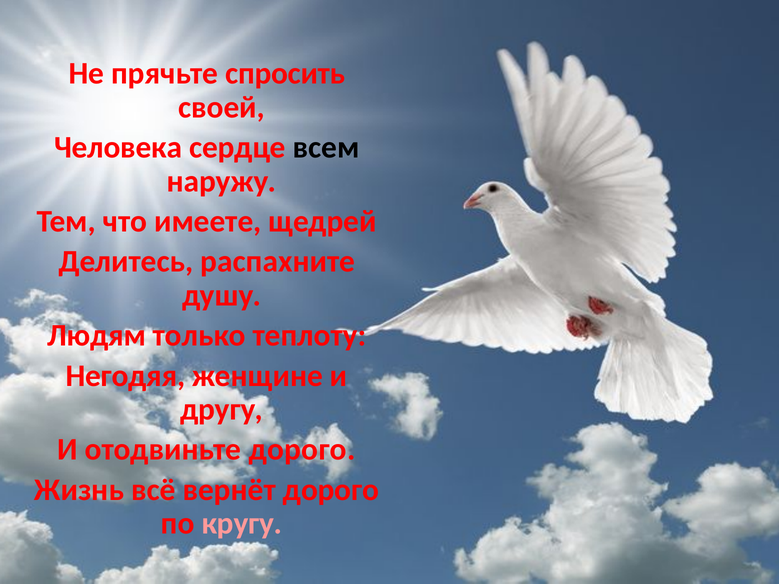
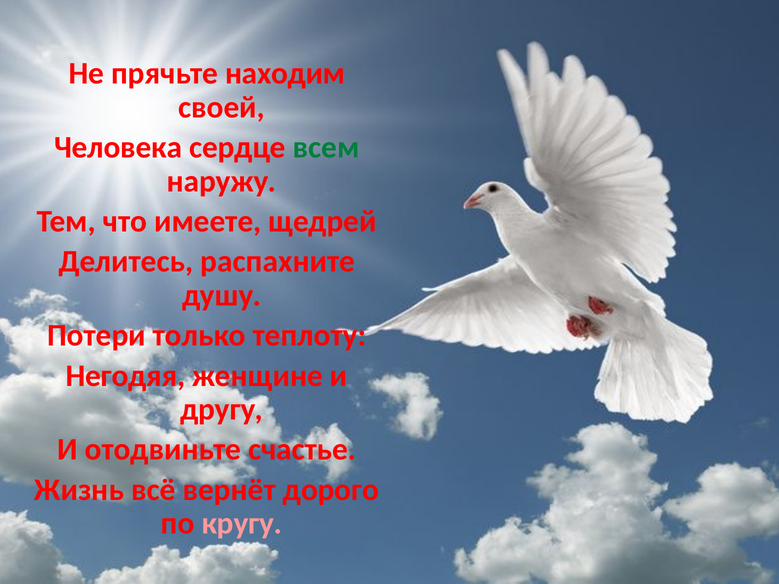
спросить: спросить -> находим (285, 74)
всем colour: black -> green (326, 148)
Людям: Людям -> Потери (96, 336)
отодвиньте дорого: дорого -> счастье (302, 450)
